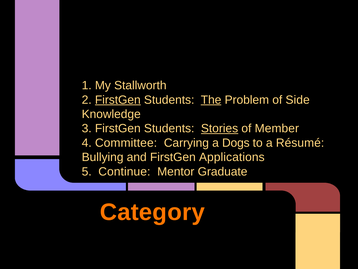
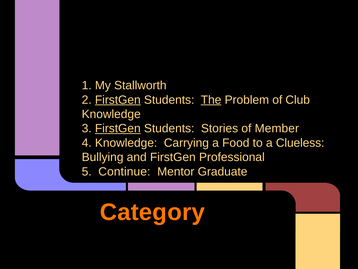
Side: Side -> Club (298, 100)
FirstGen underline: none -> present (118, 128)
Stories underline: present -> none (220, 128)
4 Committee: Committee -> Knowledge (126, 143)
Dogs: Dogs -> Food (236, 143)
Résumé: Résumé -> Clueless (300, 143)
Applications: Applications -> Professional (232, 157)
